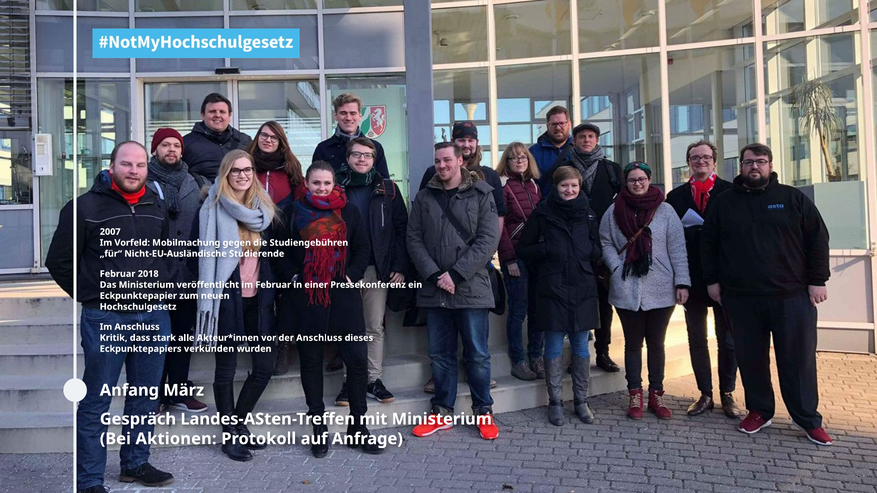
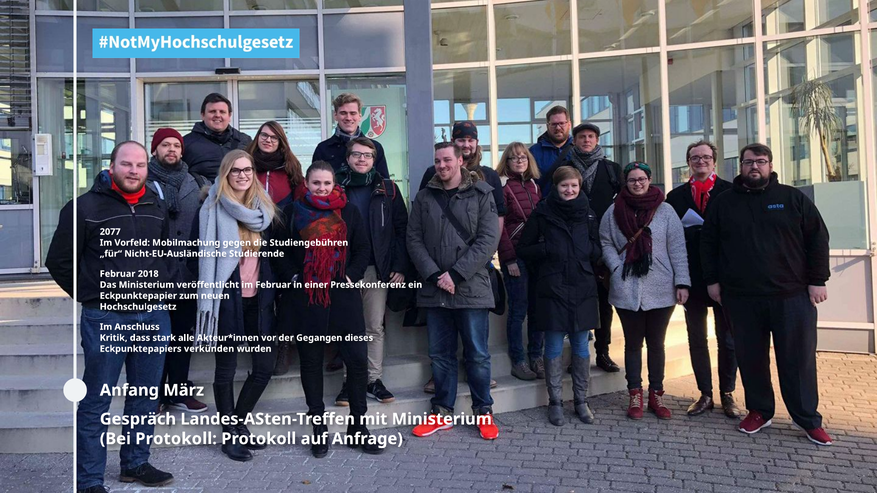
2007: 2007 -> 2077 (110, 232)
der Anschluss: Anschluss -> Gegangen (319, 338)
Bei Aktionen: Aktionen -> Protokoll (176, 439)
